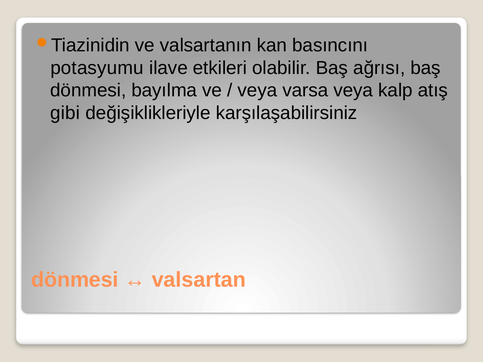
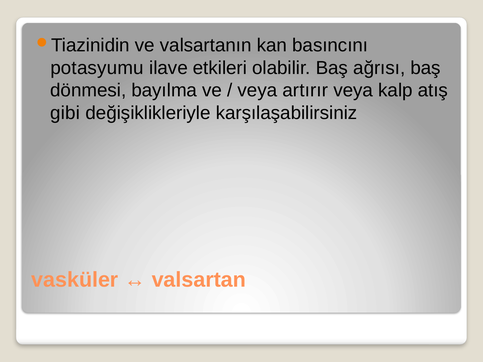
varsa: varsa -> artırır (305, 91)
dönmesi: dönmesi -> vasküler (75, 280)
